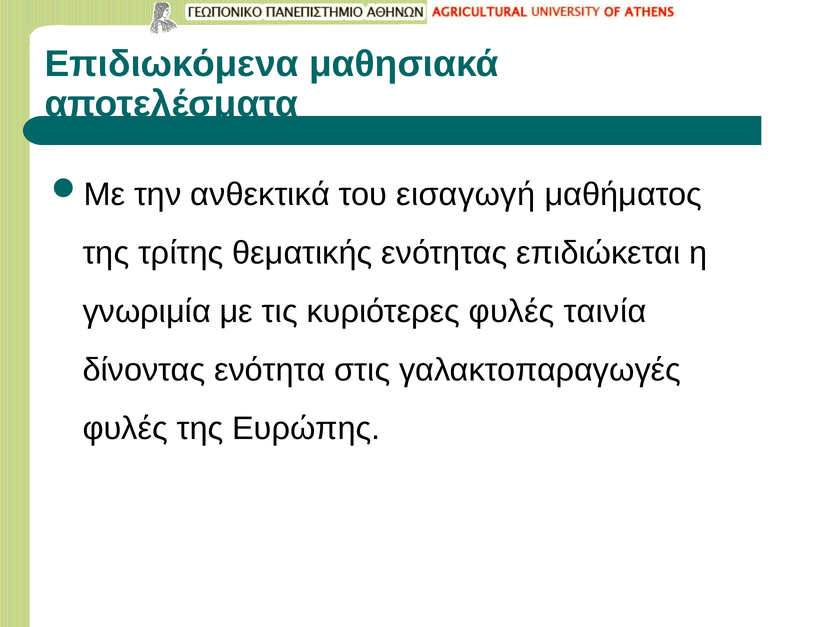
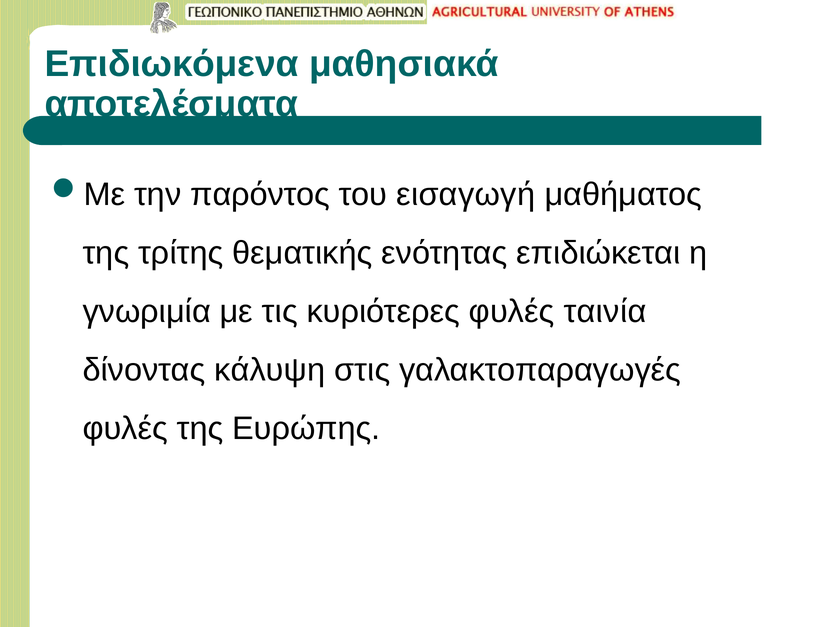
ανθεκτικά: ανθεκτικά -> παρόντος (260, 195)
ενότητα: ενότητα -> κάλυψη (270, 370)
